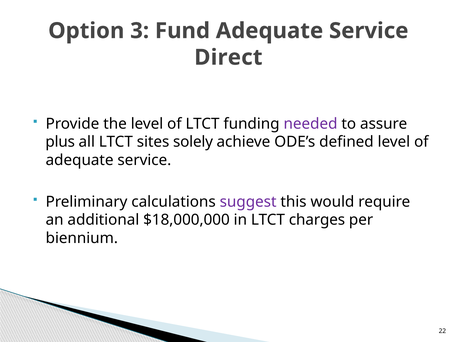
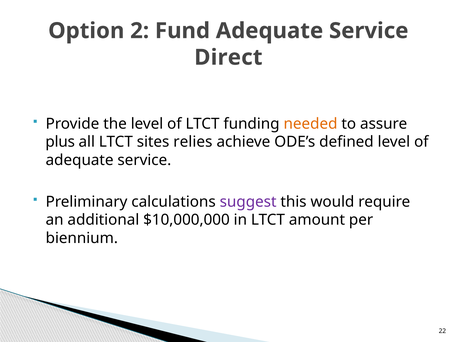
3: 3 -> 2 (140, 31)
needed colour: purple -> orange (311, 124)
solely: solely -> relies (193, 142)
$18,000,000: $18,000,000 -> $10,000,000 (186, 220)
charges: charges -> amount (317, 220)
